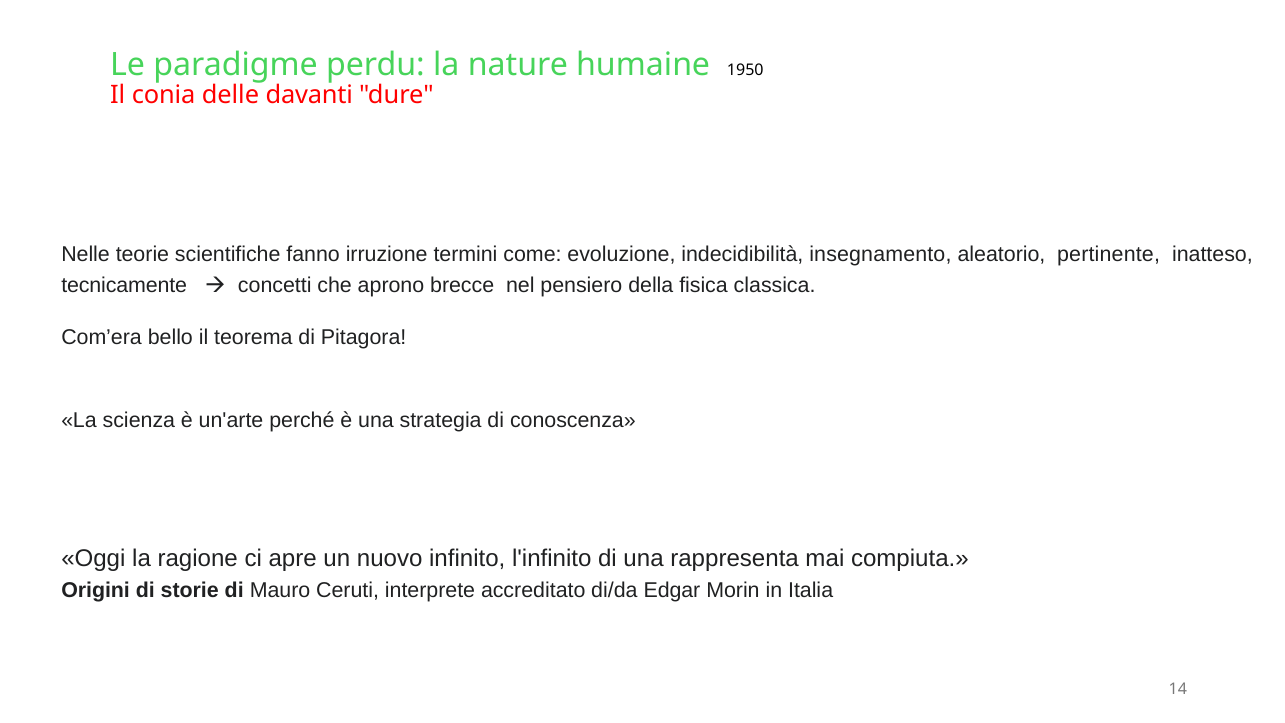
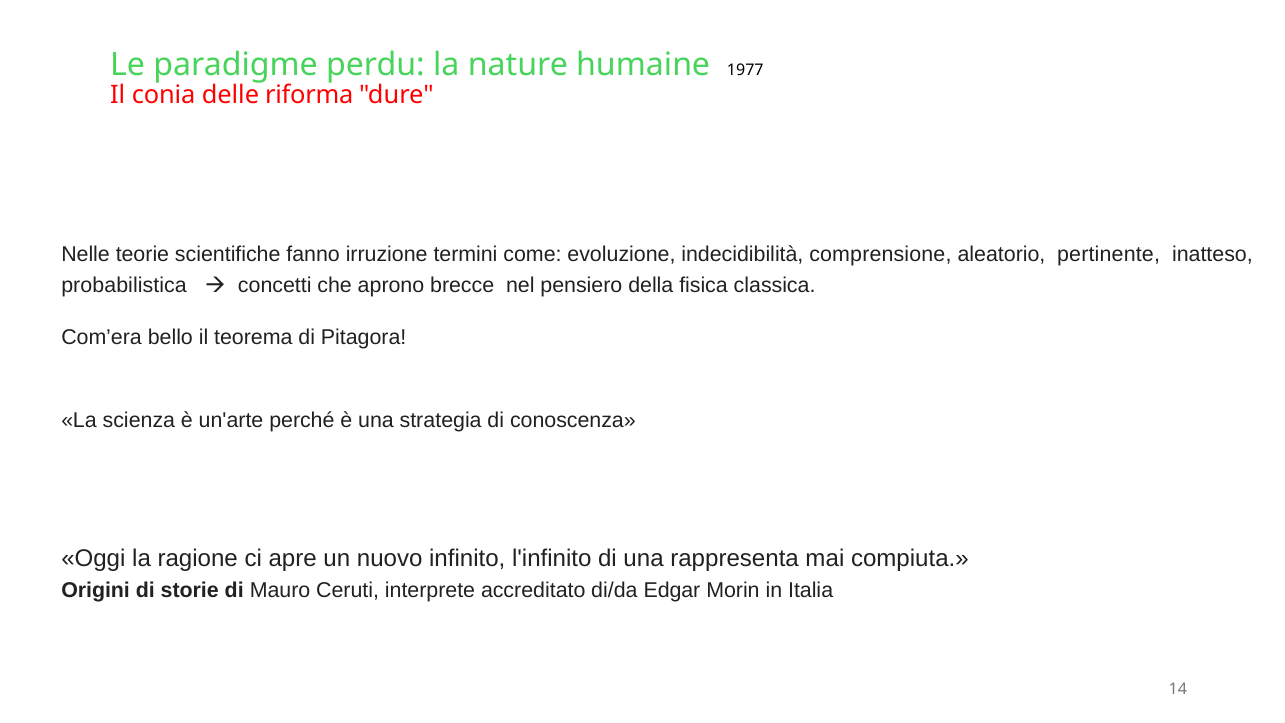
1950: 1950 -> 1977 (745, 70)
davanti: davanti -> riforma (309, 95)
insegnamento: insegnamento -> comprensione (880, 254)
tecnicamente: tecnicamente -> probabilistica (124, 285)
